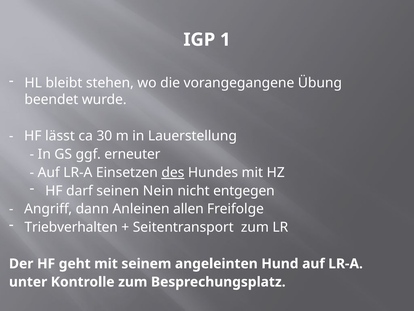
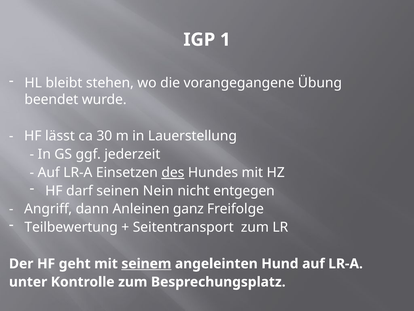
erneuter: erneuter -> jederzeit (132, 154)
allen: allen -> ganz (188, 209)
Triebverhalten: Triebverhalten -> Teilbewertung (71, 227)
seinem underline: none -> present (146, 263)
